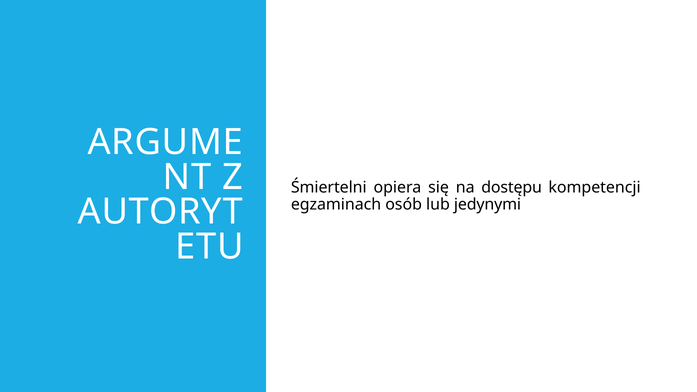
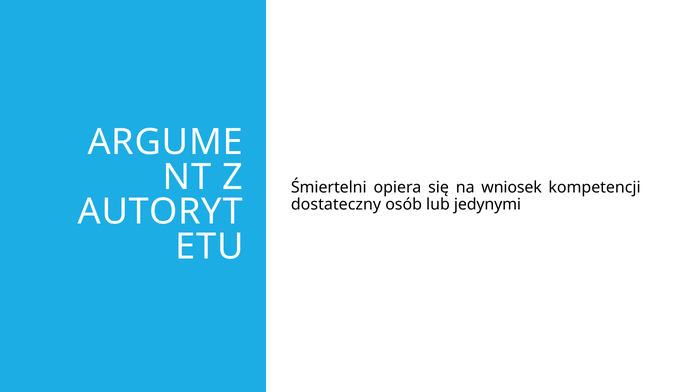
dostępu: dostępu -> wniosek (512, 187)
egzaminach: egzaminach -> dostateczny (336, 205)
